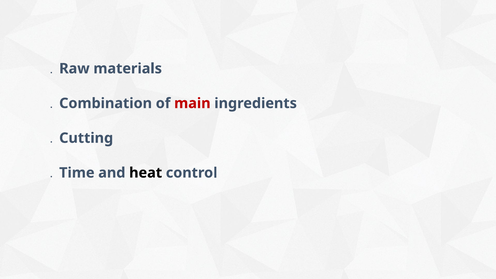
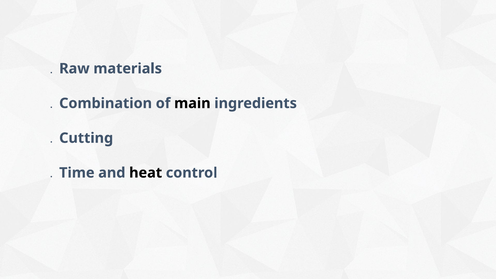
main colour: red -> black (192, 103)
